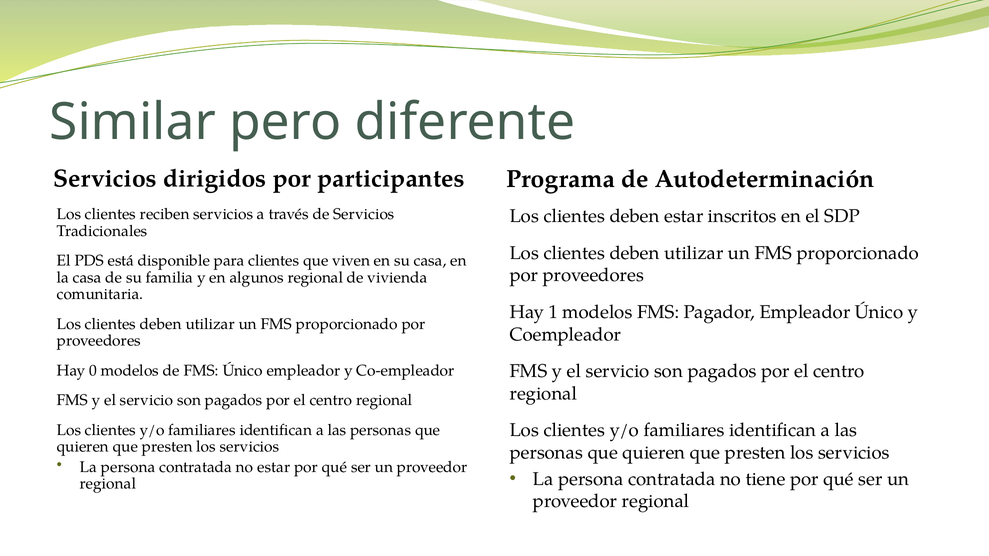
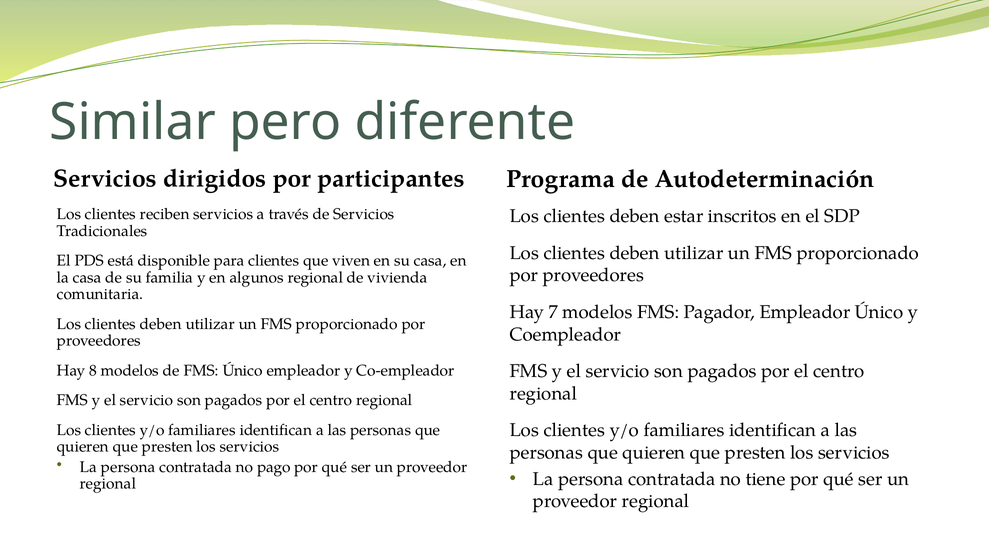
1: 1 -> 7 (553, 312)
0: 0 -> 8 (93, 371)
no estar: estar -> pago (274, 467)
